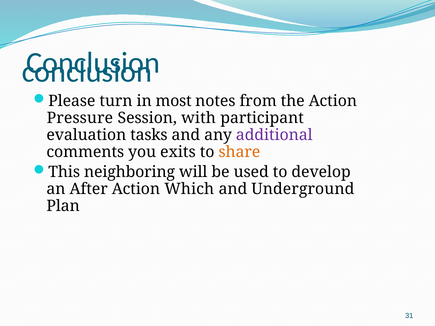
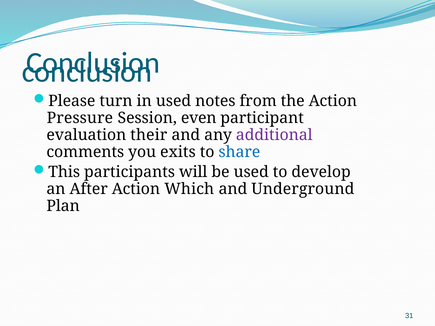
in most: most -> used (173, 101)
with: with -> even (199, 118)
tasks: tasks -> their (149, 135)
share colour: orange -> blue (239, 152)
neighboring: neighboring -> participants (129, 172)
